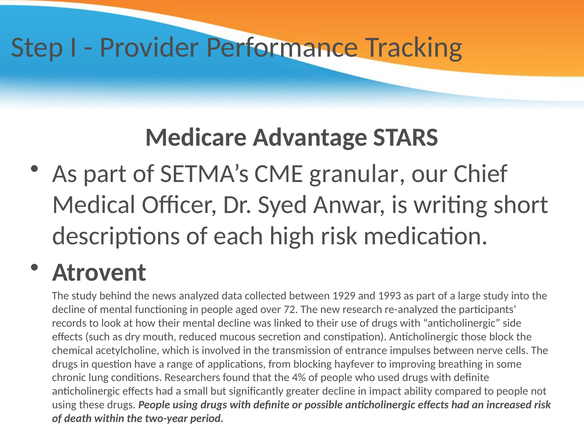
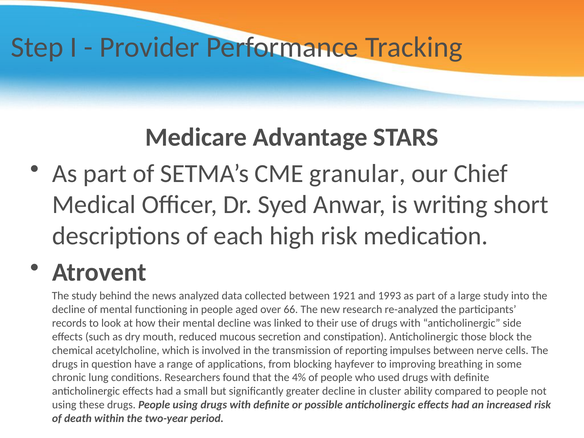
1929: 1929 -> 1921 (344, 296)
72: 72 -> 66 (291, 309)
entrance: entrance -> reporting (366, 350)
impact: impact -> cluster (385, 391)
